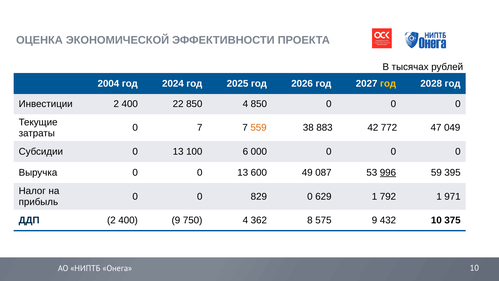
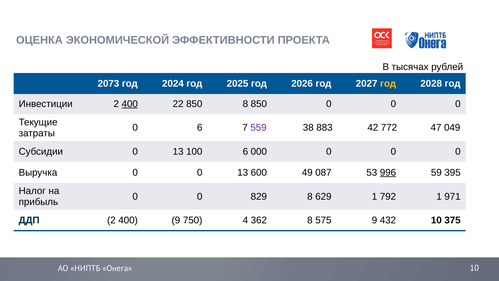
2004: 2004 -> 2073 (108, 84)
400 underline: none -> present (130, 104)
850 4: 4 -> 8 (245, 104)
0 7: 7 -> 6 (200, 128)
559 colour: orange -> purple (259, 128)
829 0: 0 -> 8 (310, 196)
